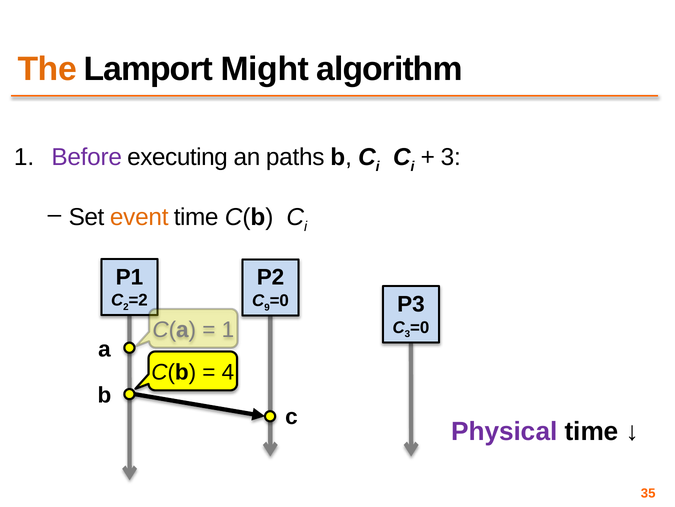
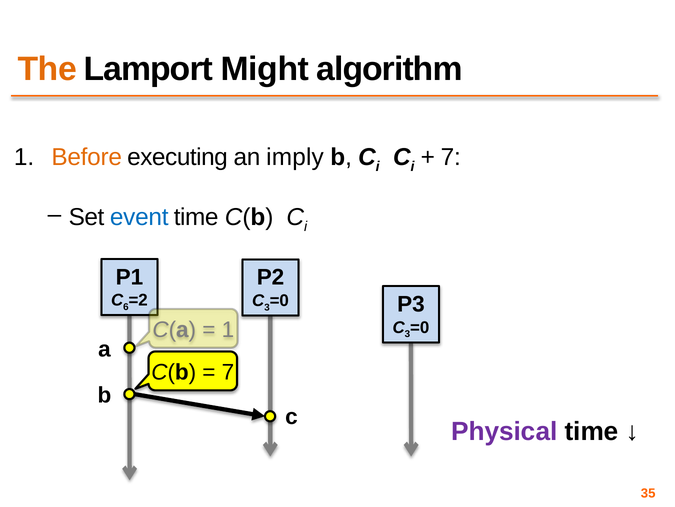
Before colour: purple -> orange (87, 157)
paths: paths -> imply (295, 157)
3: 3 -> 7 (451, 157)
event colour: orange -> blue (139, 217)
2: 2 -> 6 (126, 306)
9: 9 -> 3 (267, 307)
4: 4 -> 7 (228, 372)
